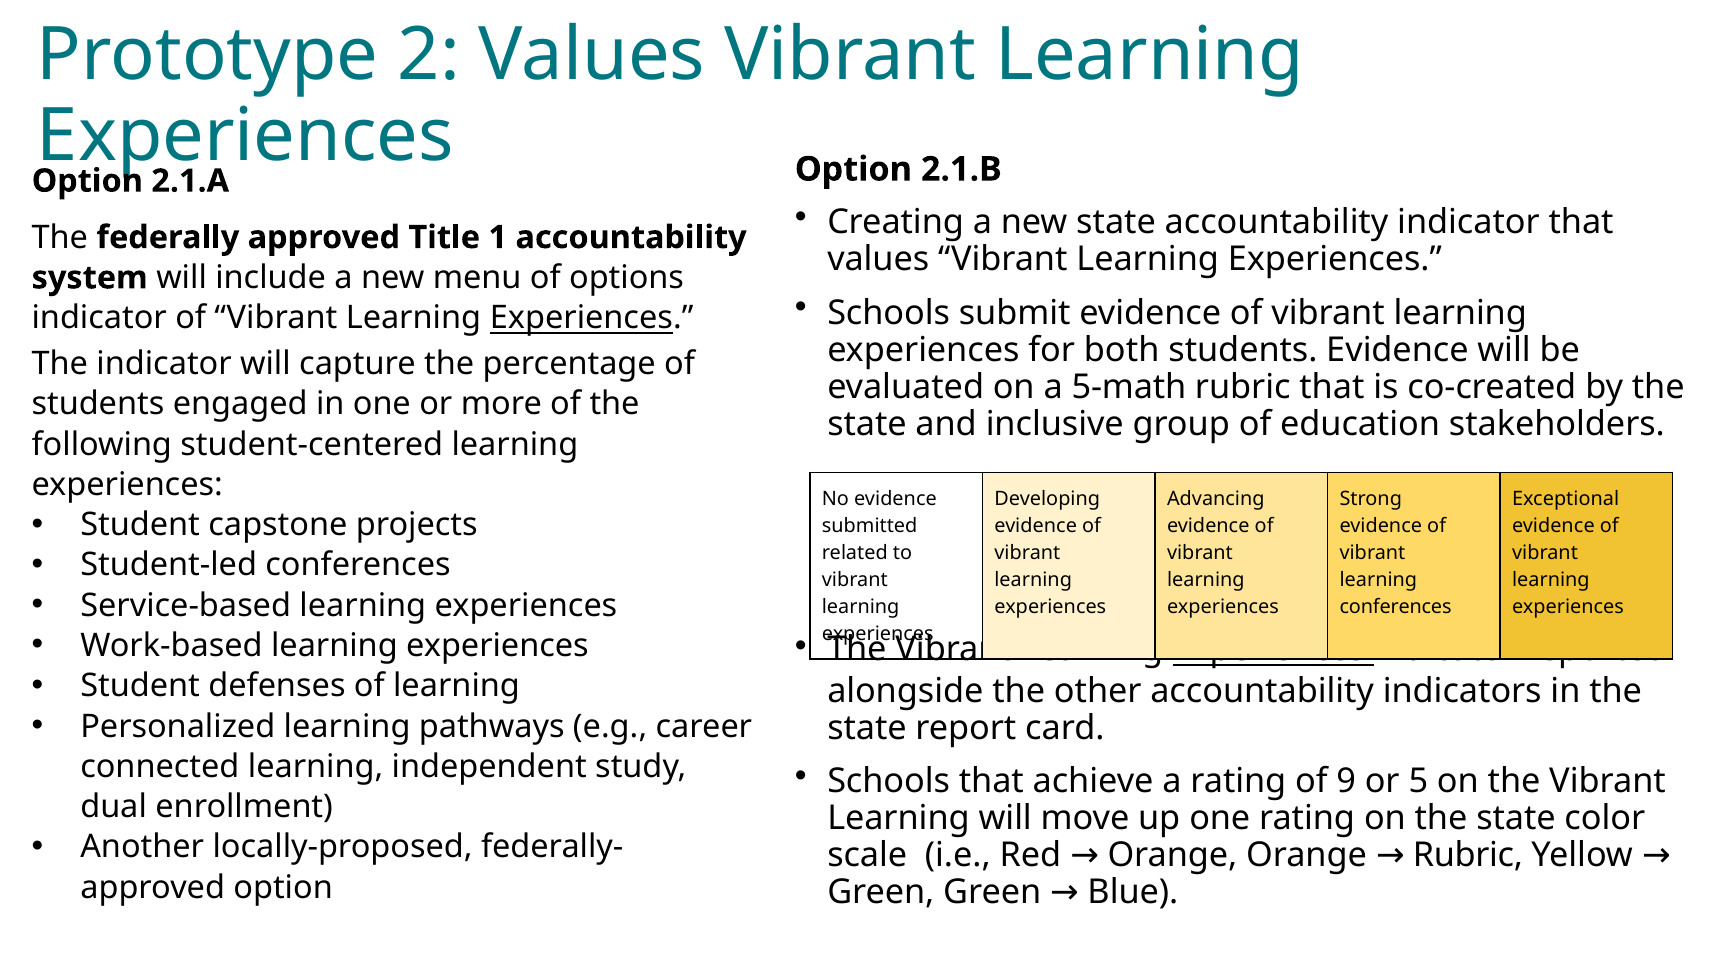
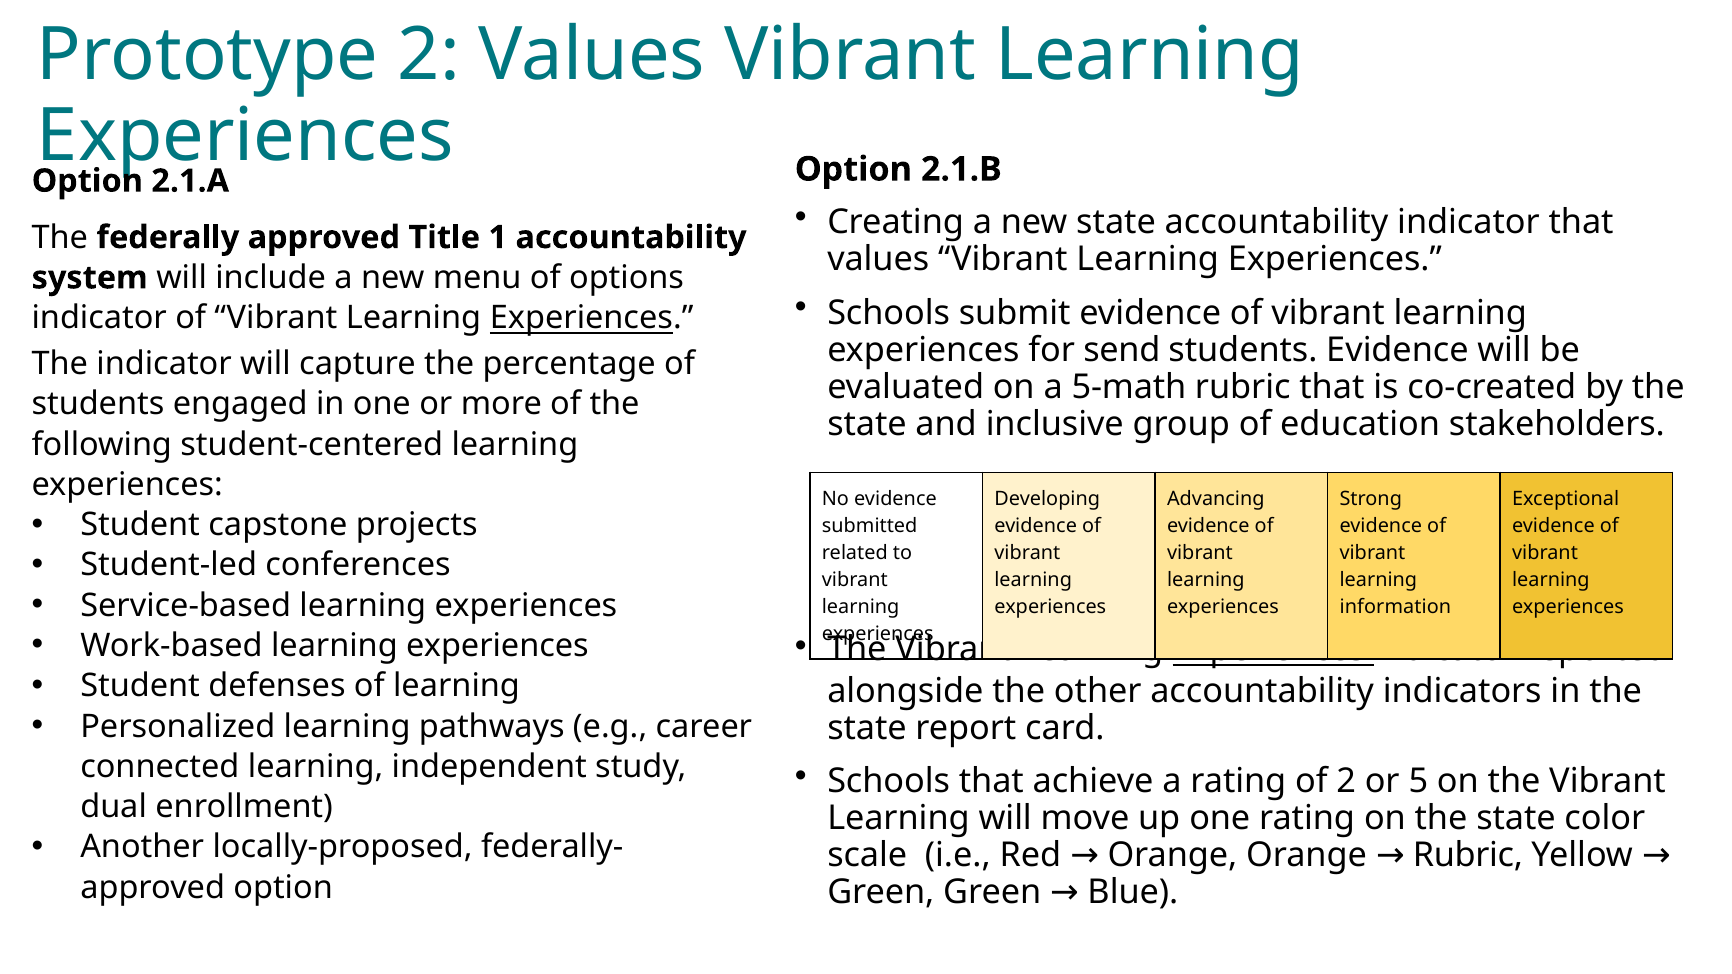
both: both -> send (1122, 350)
conferences: conferences -> information (1395, 607)
of 9: 9 -> 2 (1346, 781)
